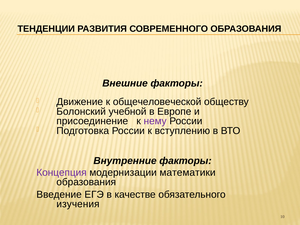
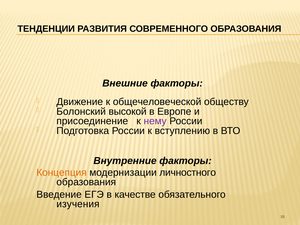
учебной: учебной -> высокой (128, 112)
Концепция colour: purple -> orange (62, 173)
математики: математики -> личностного (188, 173)
